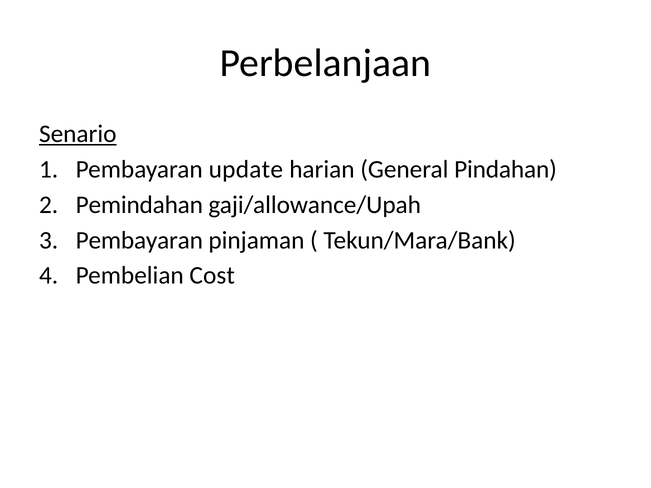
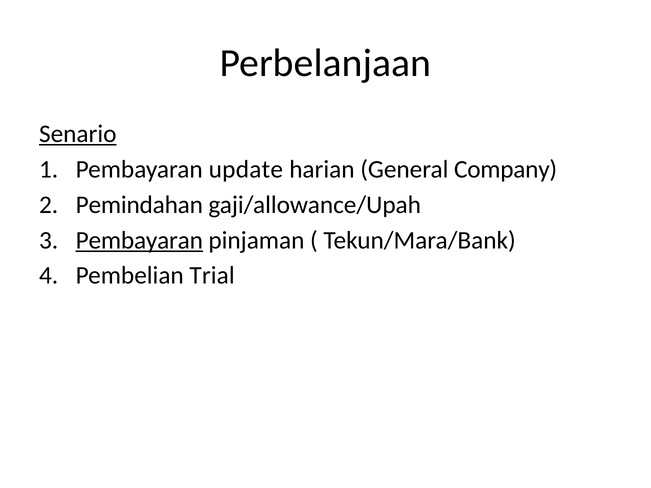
Pindahan: Pindahan -> Company (506, 169)
Pembayaran underline: none -> present (139, 240)
Cost: Cost -> Trial (212, 276)
